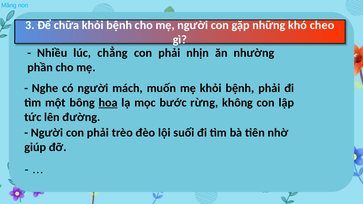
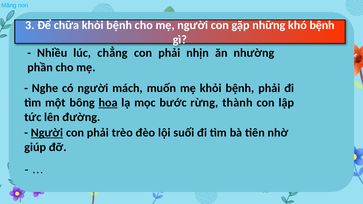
khó cheo: cheo -> bệnh (322, 25)
không: không -> thành (237, 103)
Người underline: none -> present (47, 133)
